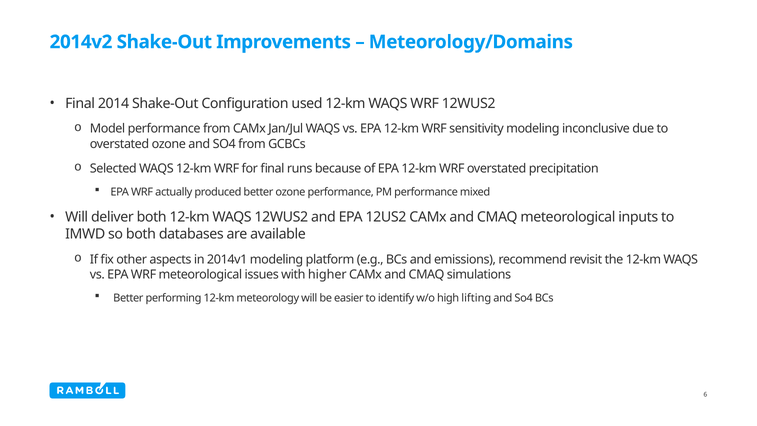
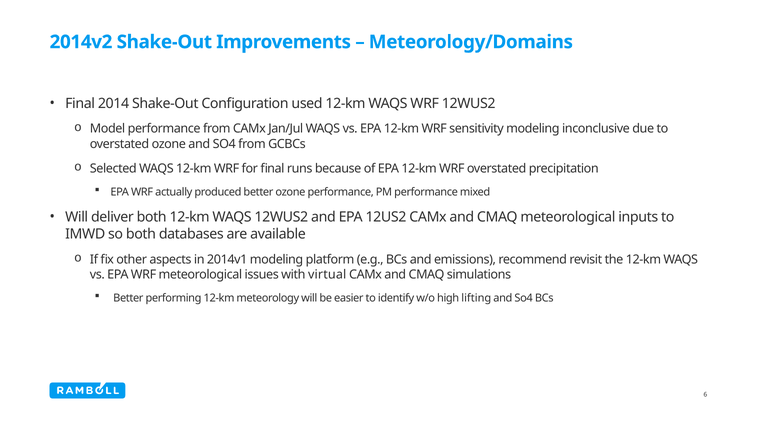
higher: higher -> virtual (327, 274)
